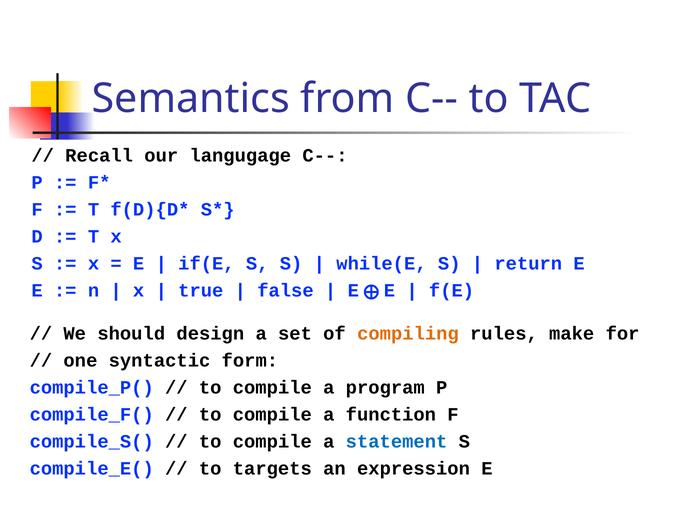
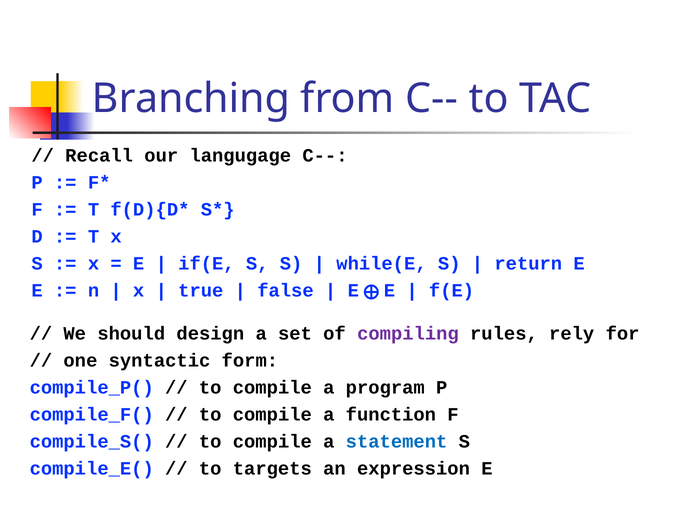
Semantics: Semantics -> Branching (191, 99)
compiling colour: orange -> purple (408, 333)
make: make -> rely (572, 333)
